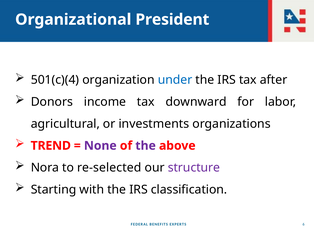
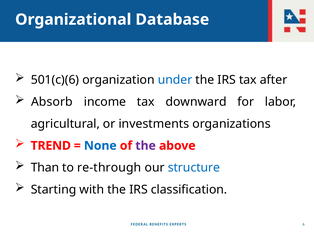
President: President -> Database (172, 20)
501(c)(4: 501(c)(4 -> 501(c)(6 (55, 80)
Donors: Donors -> Absorb (52, 102)
None colour: purple -> blue (100, 146)
Nora: Nora -> Than (45, 168)
re-selected: re-selected -> re-through (109, 168)
structure colour: purple -> blue (194, 168)
